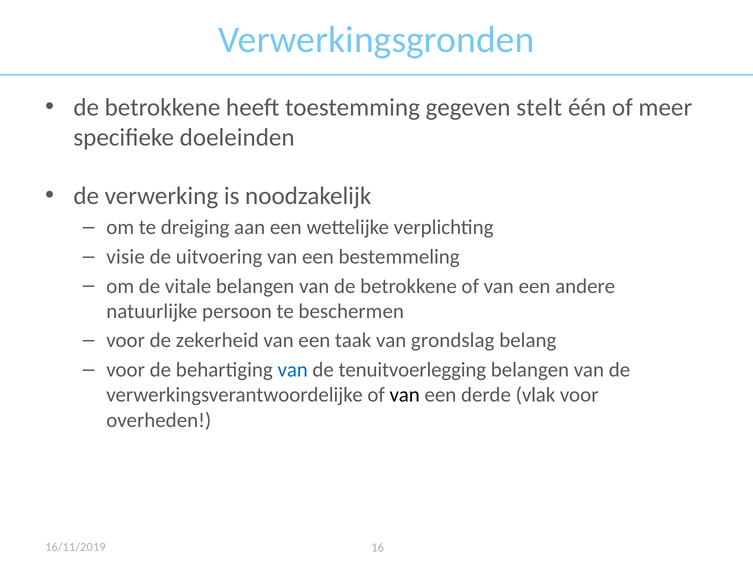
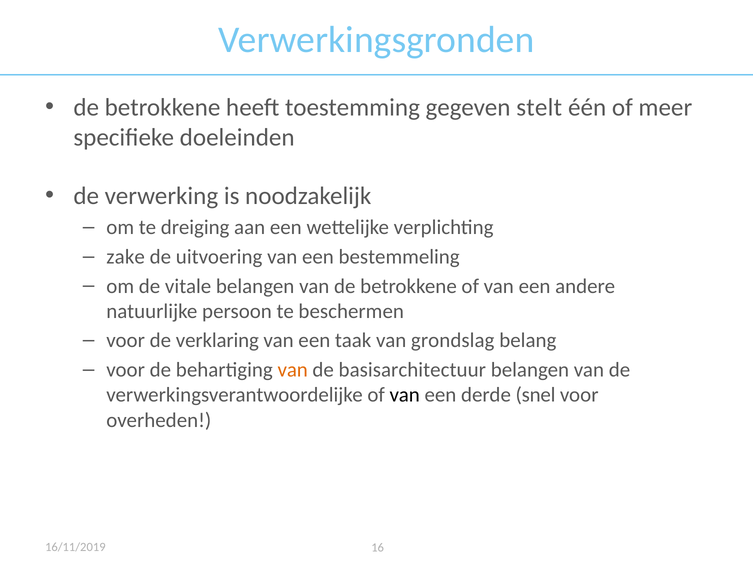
visie: visie -> zake (126, 257)
zekerheid: zekerheid -> verklaring (217, 340)
van colour: blue -> orange (293, 370)
tenuitvoerlegging: tenuitvoerlegging -> basisarchitectuur (412, 370)
vlak: vlak -> snel (536, 395)
